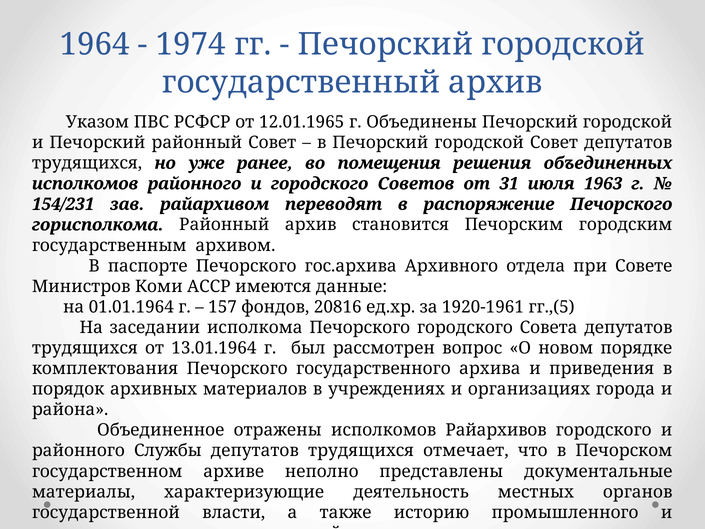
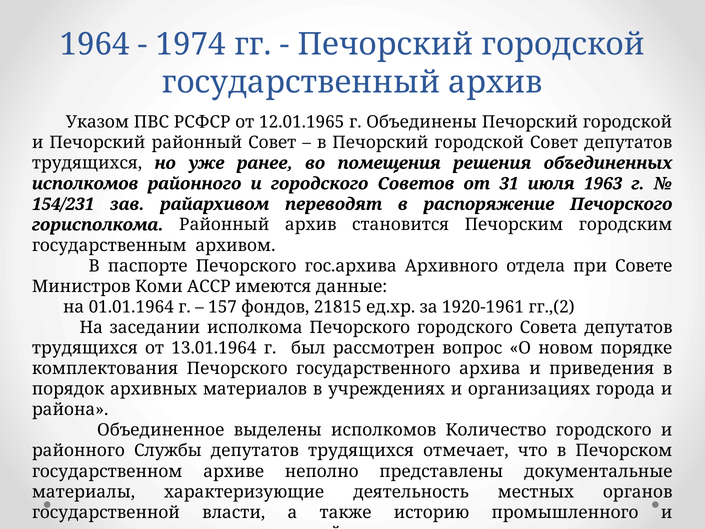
20816: 20816 -> 21815 (338, 307)
гг.,(5: гг.,(5 -> гг.,(2 (552, 307)
отражены: отражены -> выделены (278, 430)
Райархивов: Райархивов -> Количество (496, 430)
